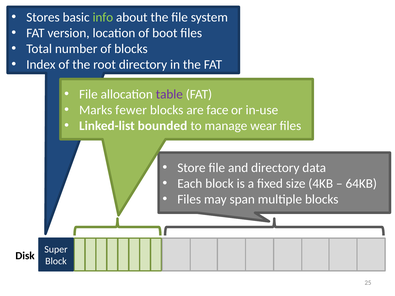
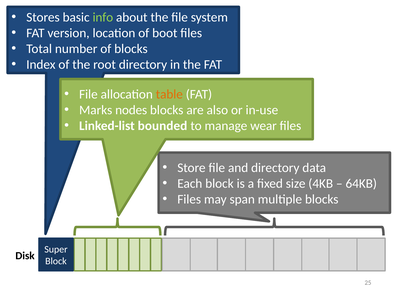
table colour: purple -> orange (169, 94)
fewer: fewer -> nodes (131, 110)
face: face -> also (217, 110)
